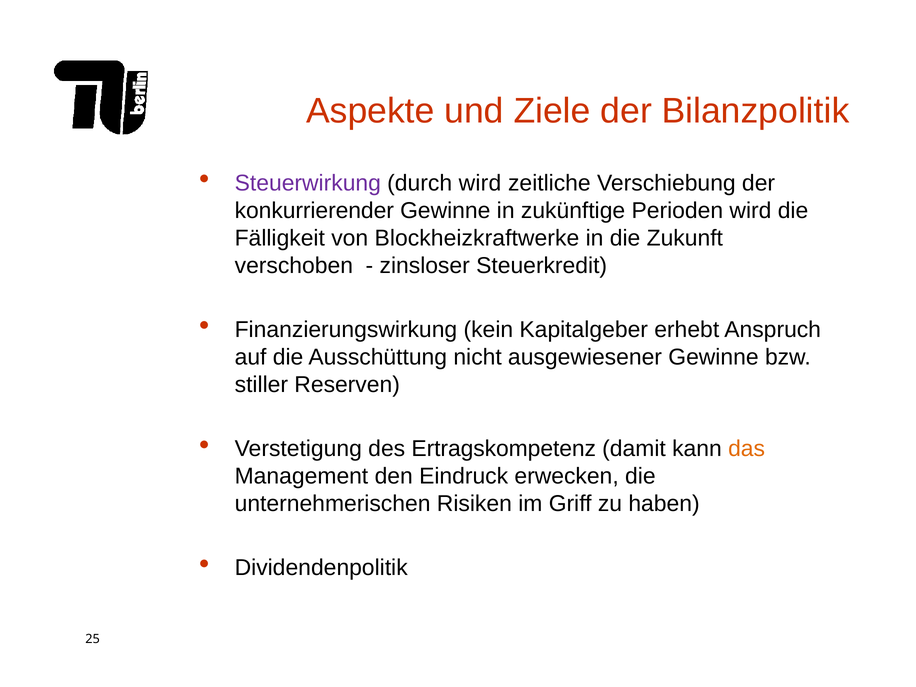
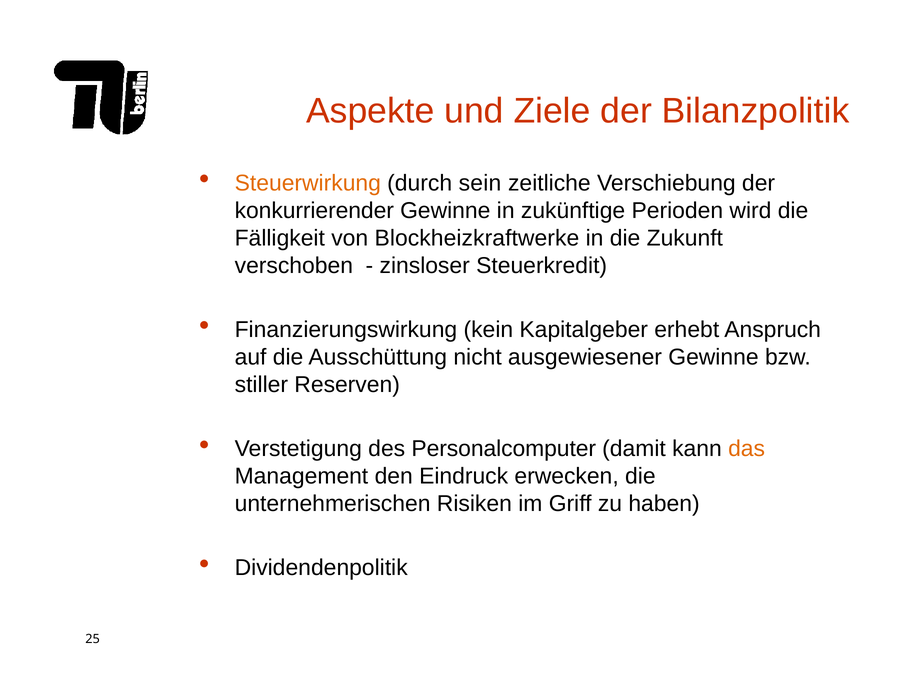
Steuerwirkung colour: purple -> orange (308, 183)
durch wird: wird -> sein (480, 183)
Ertragskompetenz: Ertragskompetenz -> Personalcomputer (504, 449)
